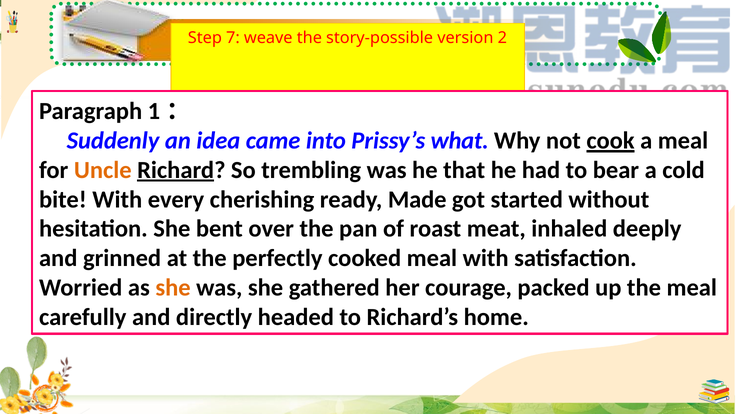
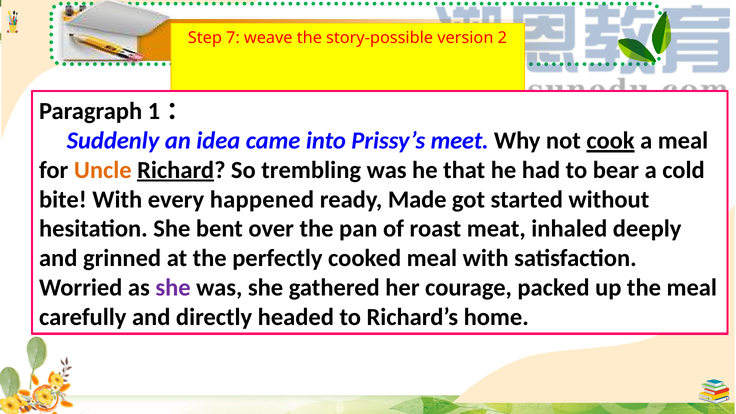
what: what -> meet (460, 141)
cherishing: cherishing -> happened (262, 199)
she colour: orange -> purple (173, 288)
